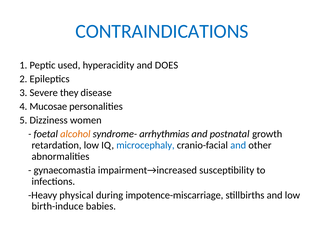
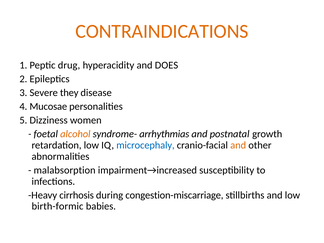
CONTRAINDICATIONS colour: blue -> orange (162, 31)
used: used -> drug (69, 65)
and colour: blue -> orange (238, 145)
gynaecomastia: gynaecomastia -> malabsorption (65, 170)
physical: physical -> cirrhosis (77, 195)
impotence-miscarriage: impotence-miscarriage -> congestion-miscarriage (174, 195)
birth-induce: birth-induce -> birth-formic (58, 206)
